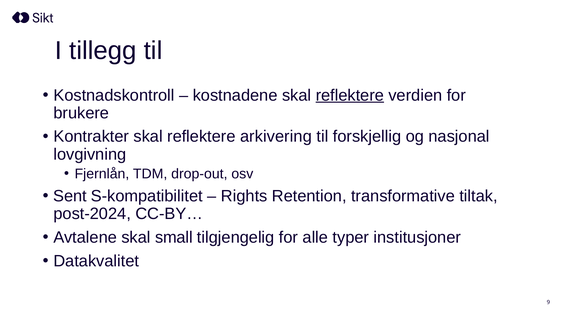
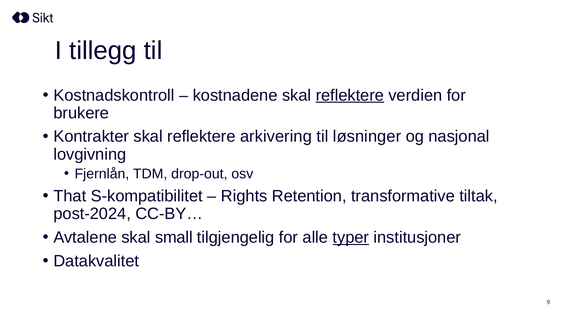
forskjellig: forskjellig -> løsninger (367, 136)
Sent: Sent -> That (70, 196)
typer underline: none -> present (351, 237)
